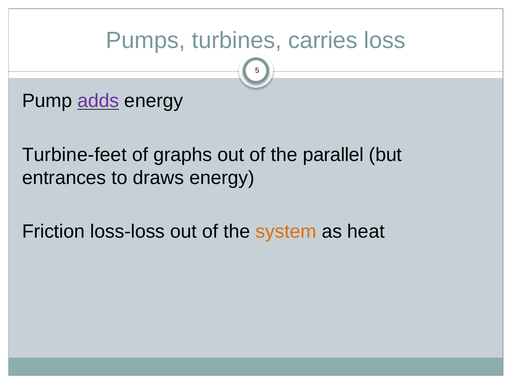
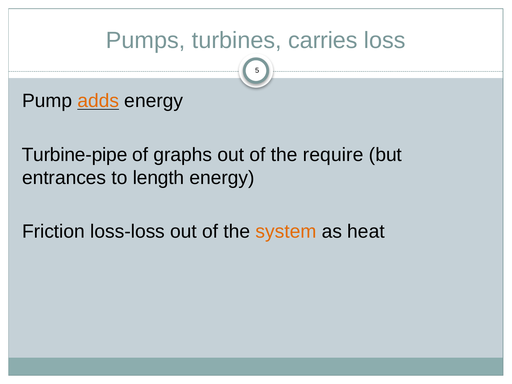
adds colour: purple -> orange (98, 101)
Turbine-feet: Turbine-feet -> Turbine-pipe (75, 155)
parallel: parallel -> require (333, 155)
draws: draws -> length (159, 178)
